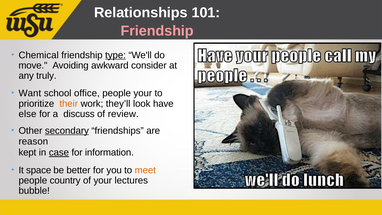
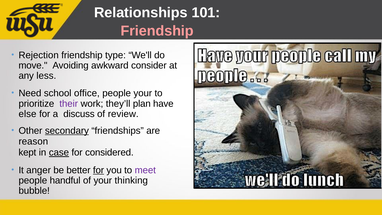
Chemical: Chemical -> Rejection (39, 55)
type underline: present -> none (116, 55)
truly: truly -> less (46, 76)
Want: Want -> Need (30, 93)
their colour: orange -> purple (69, 104)
look: look -> plan (142, 104)
information: information -> considered (109, 152)
space: space -> anger (39, 170)
for underline: none -> present (99, 170)
meet colour: orange -> purple (145, 170)
country: country -> handful (65, 180)
lectures: lectures -> thinking (131, 180)
